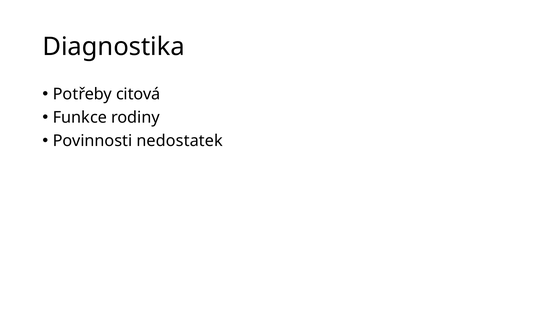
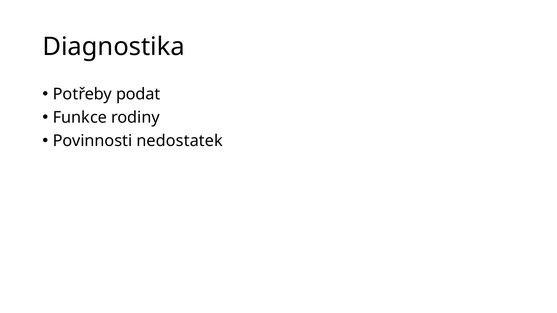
citová: citová -> podat (138, 94)
